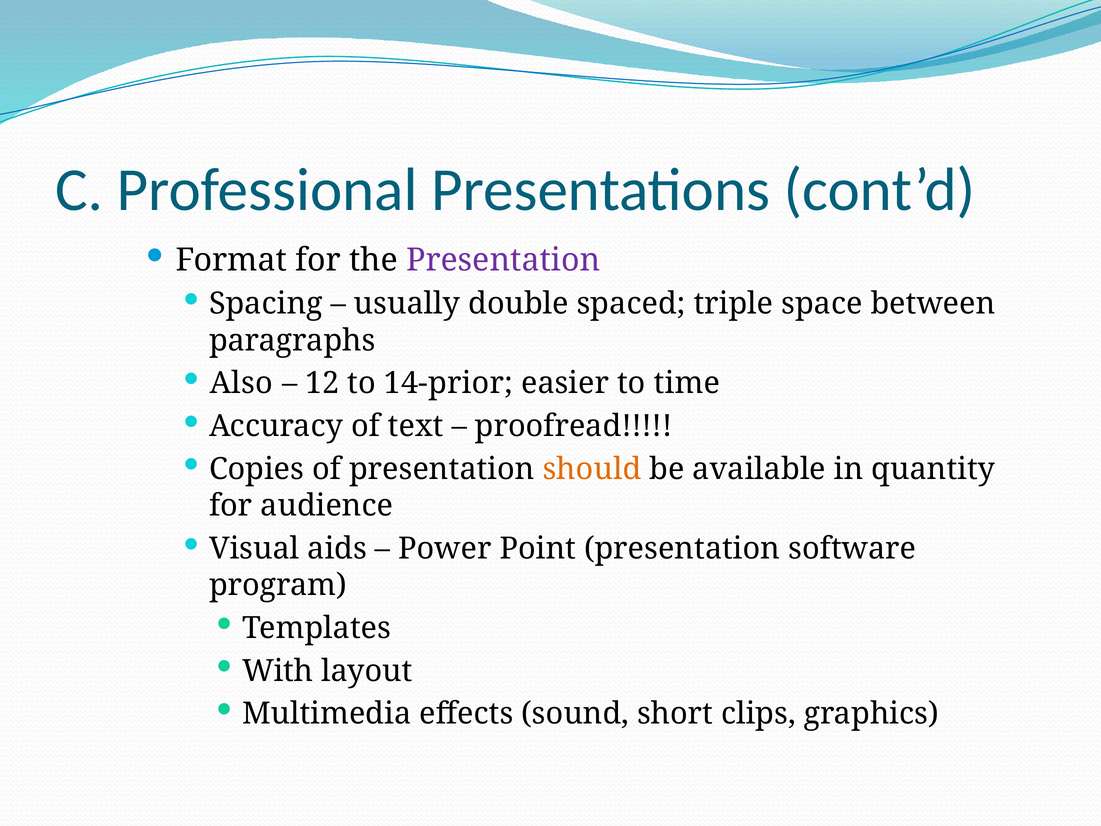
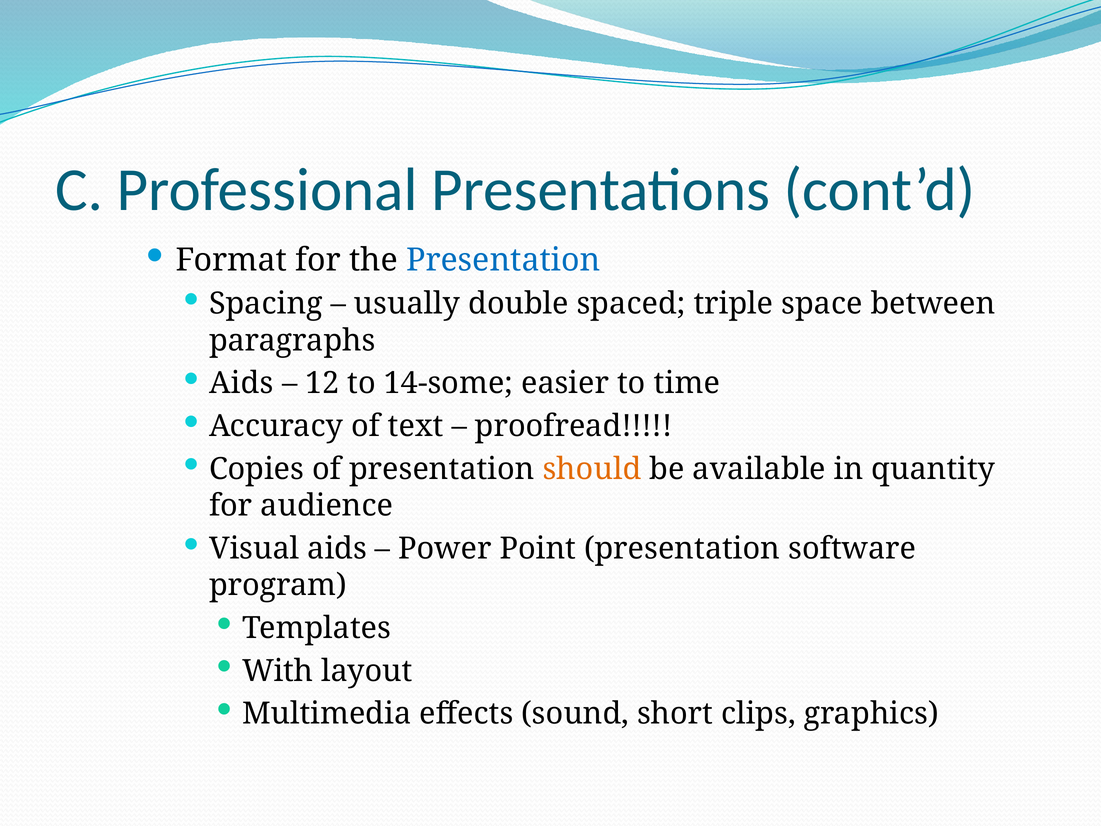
Presentation colour: purple -> blue (503, 260)
Also: Also -> Aids (241, 383)
14-prior: 14-prior -> 14-some (449, 383)
